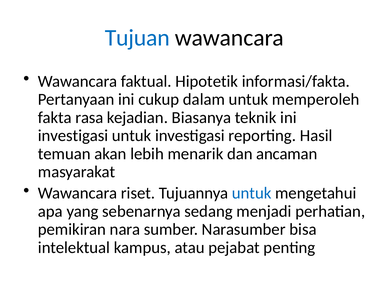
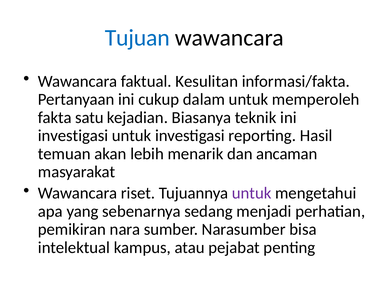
Hipotetik: Hipotetik -> Kesulitan (207, 81)
rasa: rasa -> satu (89, 117)
untuk colour: blue -> purple (252, 193)
